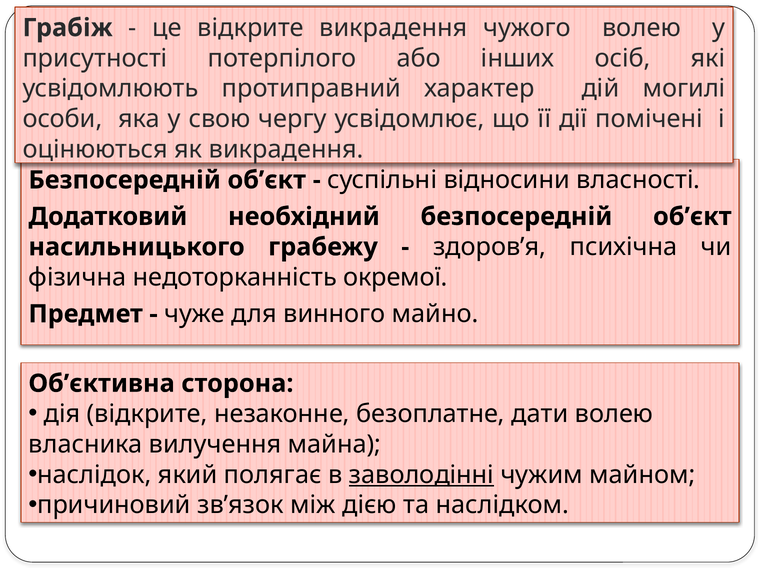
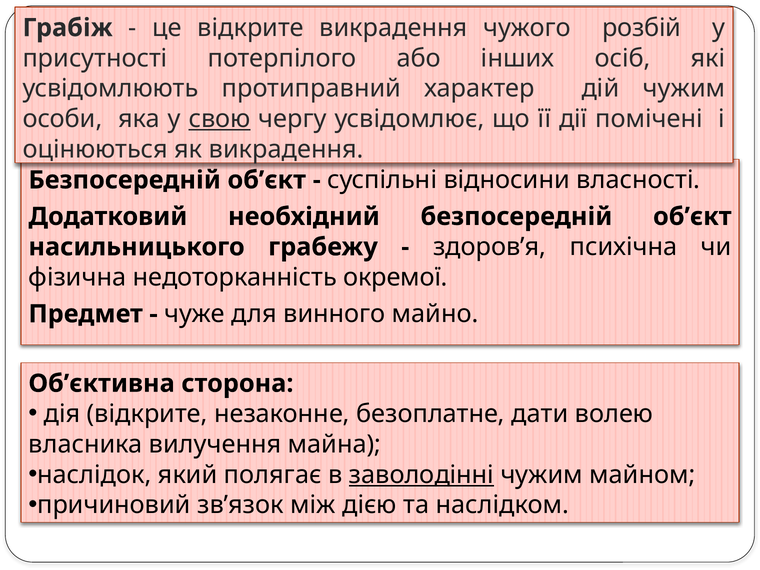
чужого волею: волею -> розбій (642, 28)
дій могилі: могилі -> чужим (684, 89)
свою underline: none -> present (220, 119)
